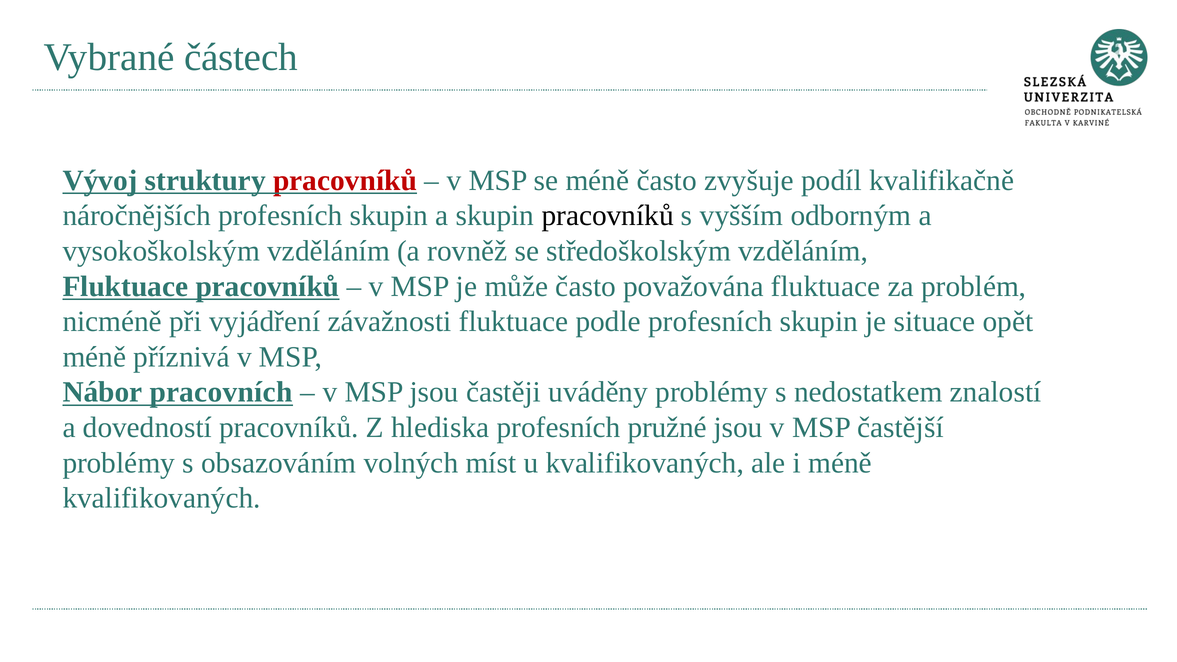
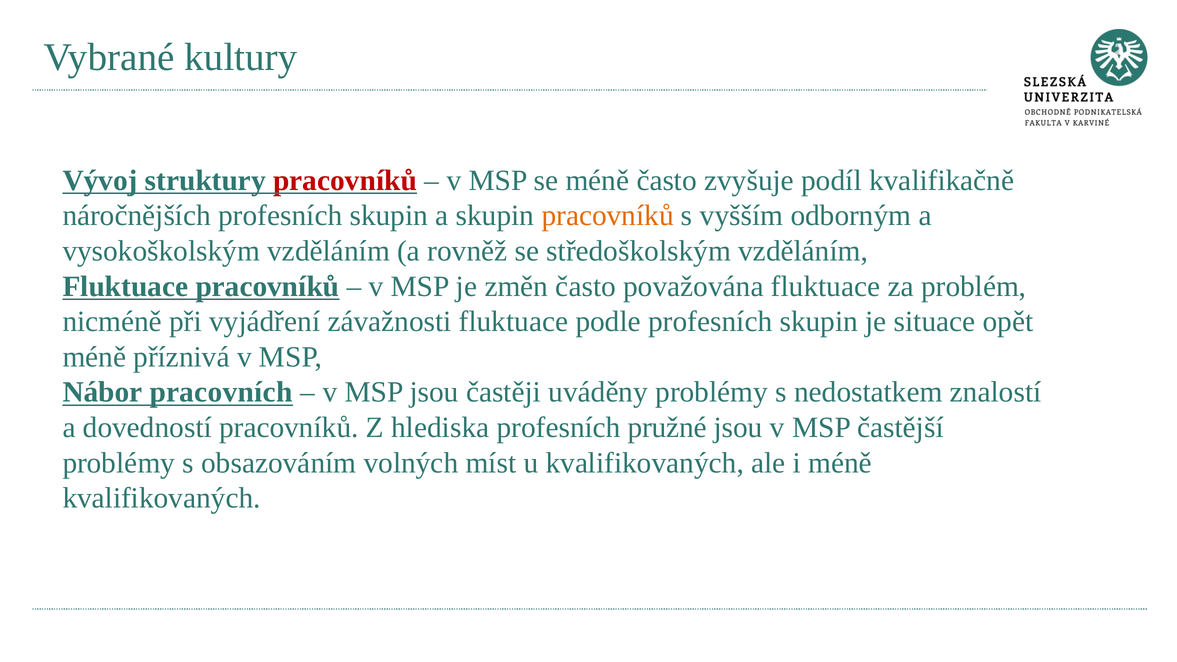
částech: částech -> kultury (241, 57)
pracovníků colour: black -> orange (608, 216)
může: může -> změn (516, 286)
